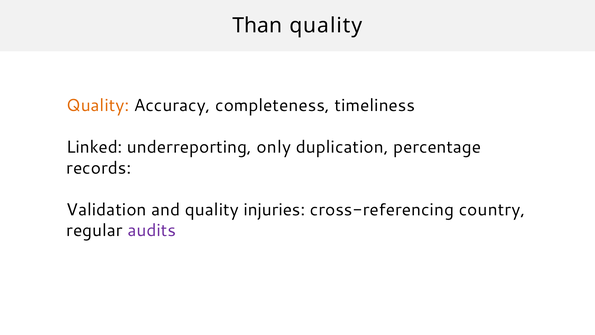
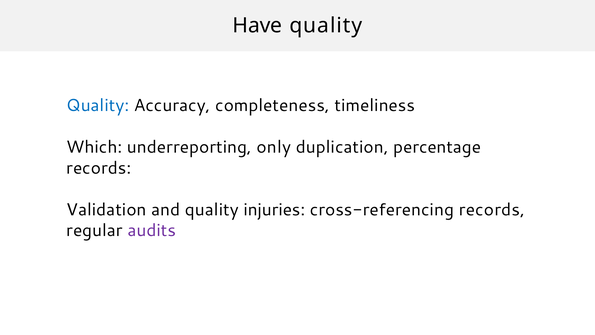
Than: Than -> Have (257, 25)
Quality colour: orange -> blue (98, 105)
Linked: Linked -> Which (94, 147)
cross-referencing country: country -> records (492, 209)
